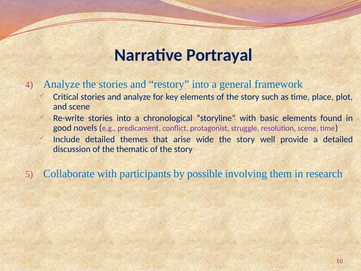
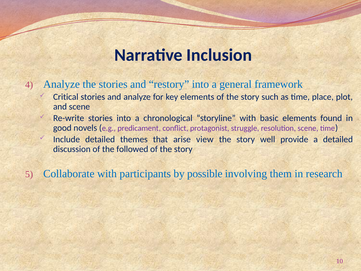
Portrayal: Portrayal -> Inclusion (219, 55)
wide: wide -> view (205, 139)
thematic: thematic -> followed (132, 149)
